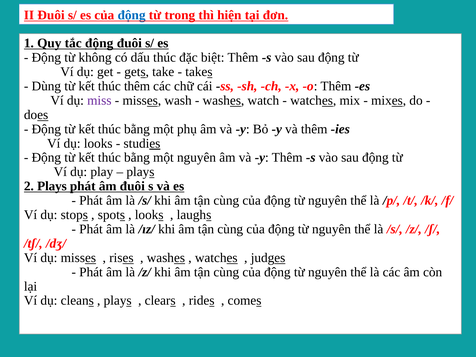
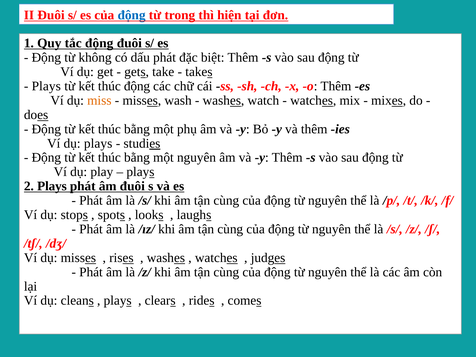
dấu thúc: thúc -> phát (165, 58)
Dùng: Dùng -> Plays (46, 86)
thúc thêm: thêm -> động (137, 86)
miss colour: purple -> orange (99, 100)
dụ looks: looks -> plays (98, 143)
